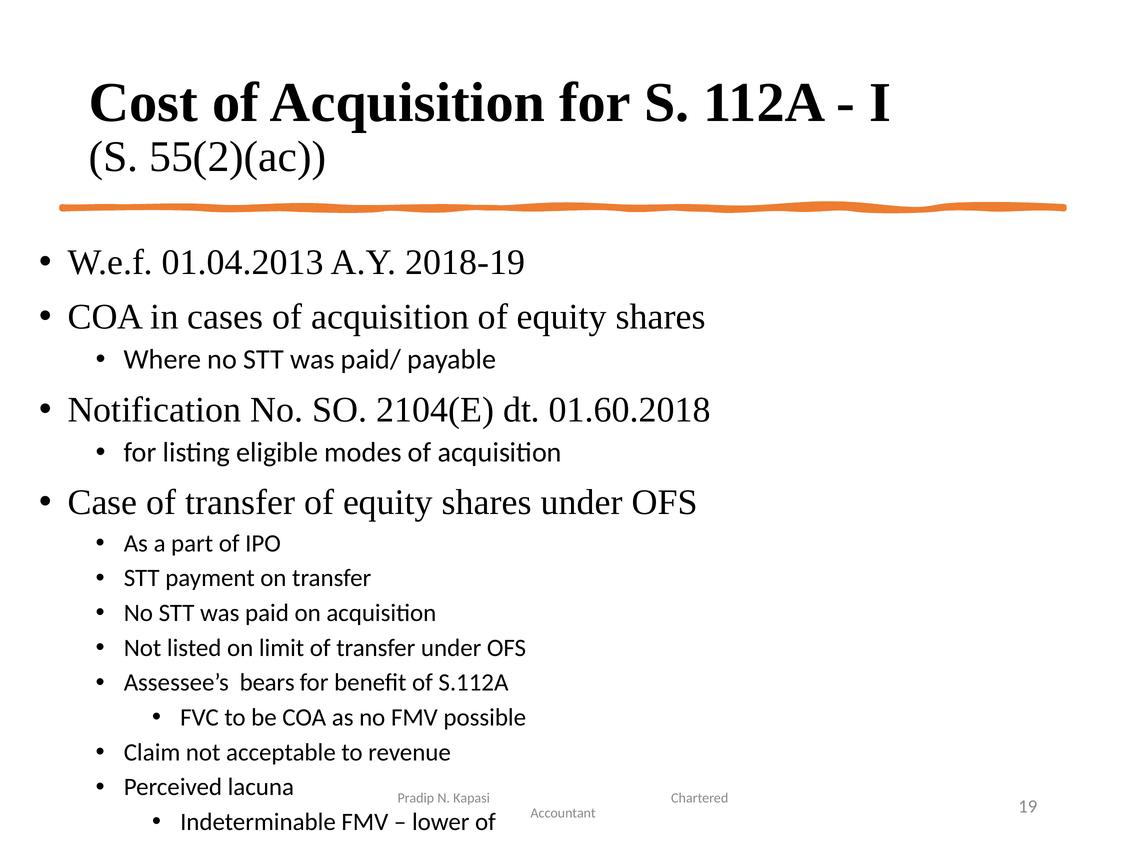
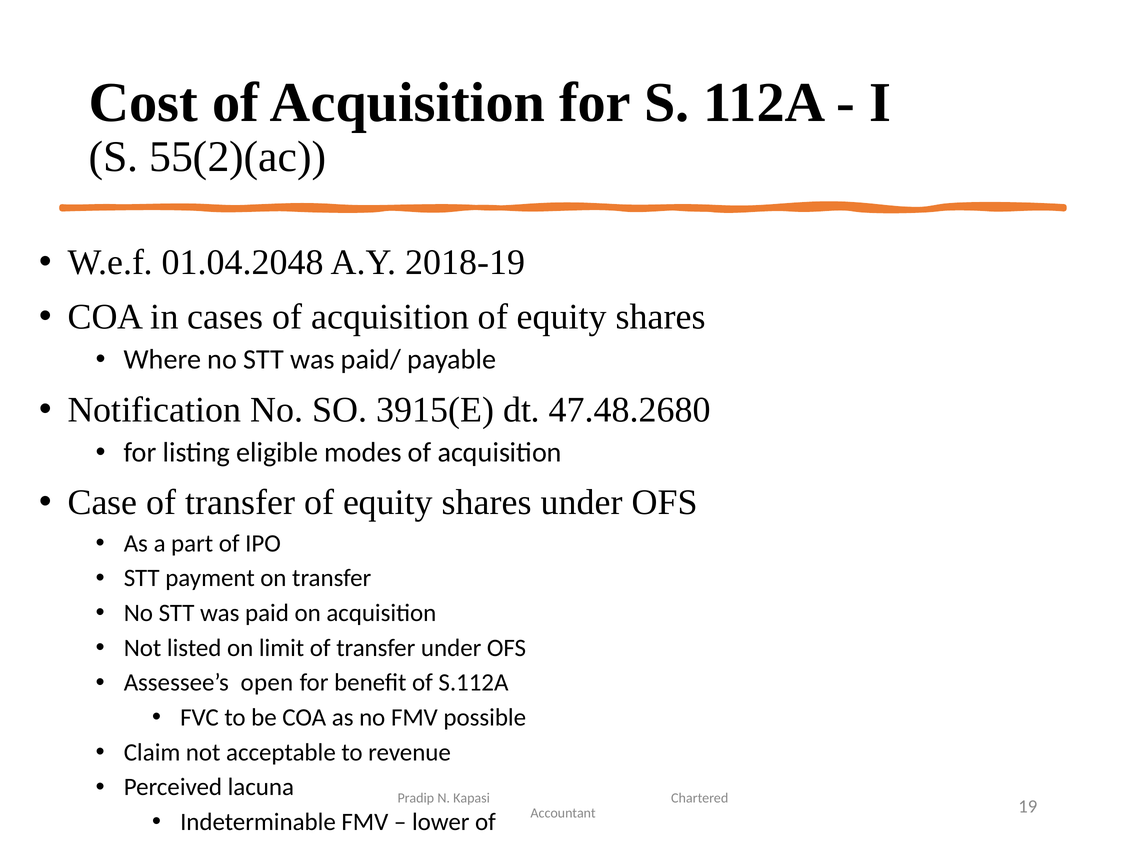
01.04.2013: 01.04.2013 -> 01.04.2048 (243, 262)
2104(E: 2104(E -> 3915(E (435, 410)
01.60.2018: 01.60.2018 -> 47.48.2680 (630, 410)
bears: bears -> open (267, 682)
